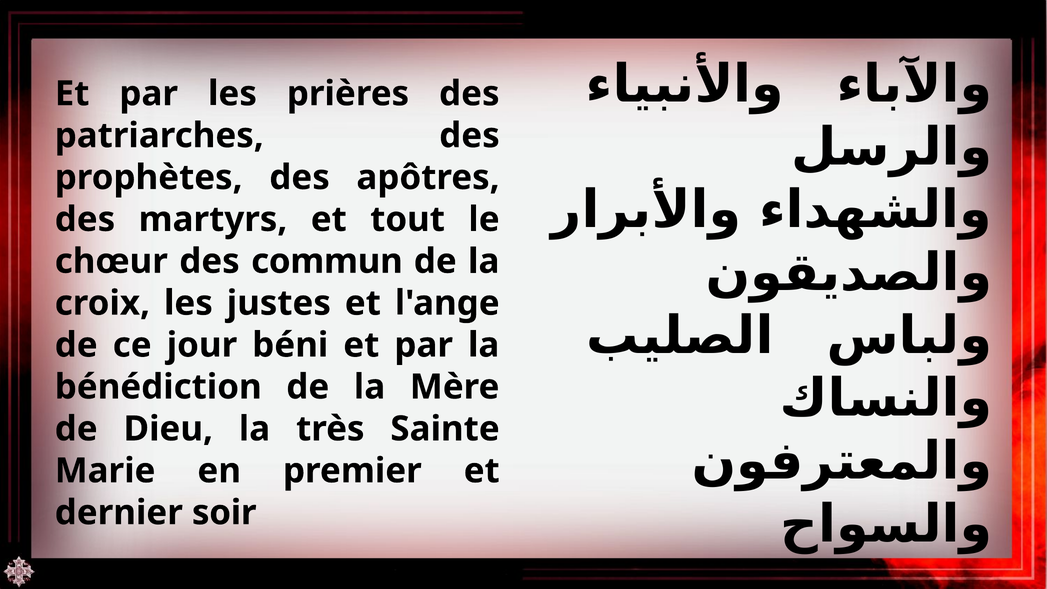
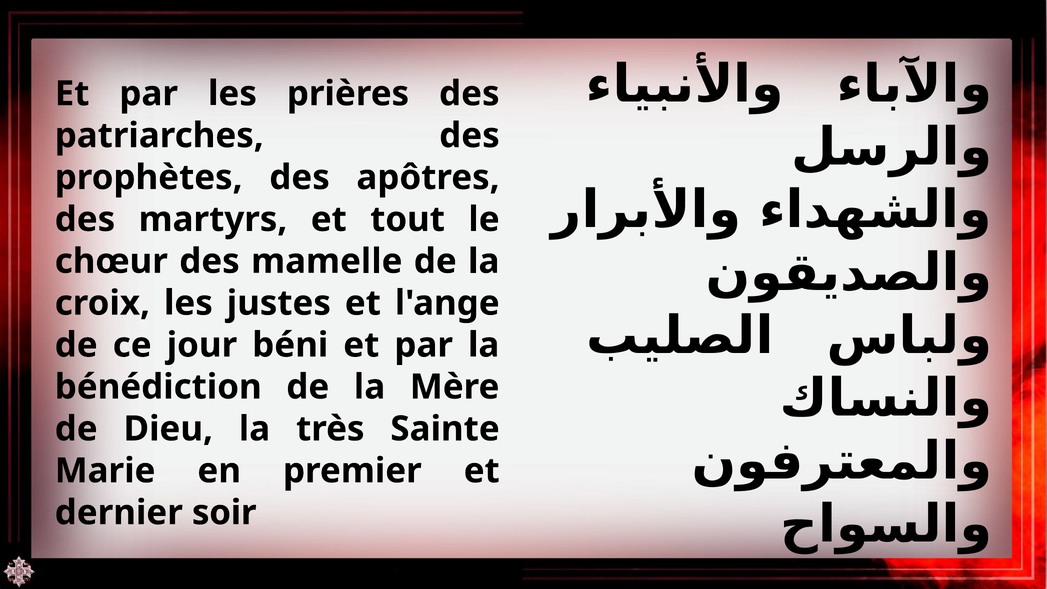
commun: commun -> mamelle (327, 261)
